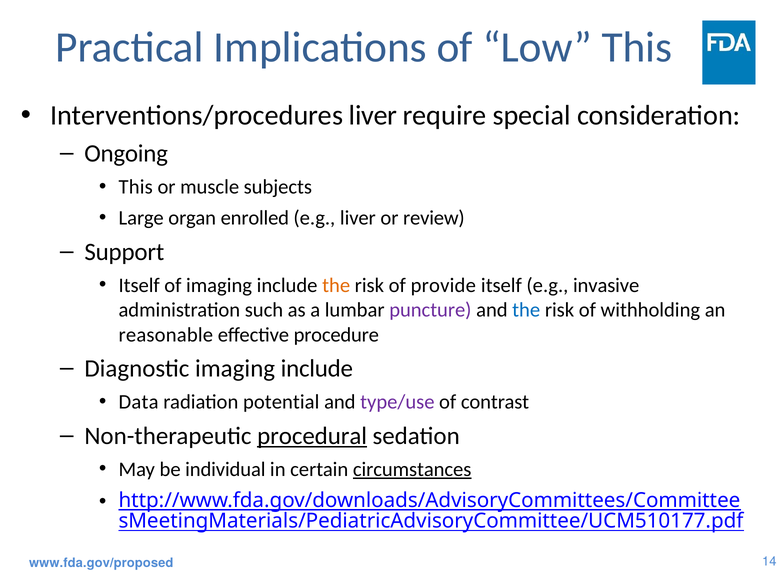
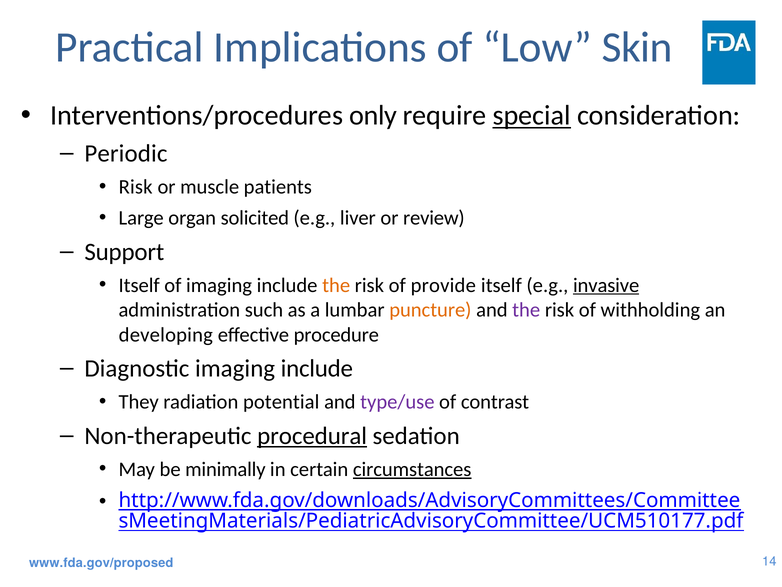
Low This: This -> Skin (637, 47)
Interventions/procedures liver: liver -> only (373, 116)
special underline: none -> present (532, 116)
Ongoing: Ongoing -> Periodic (126, 153)
This: This -> Risk (136, 187)
subjects: subjects -> patients (278, 187)
enrolled: enrolled -> solicited (255, 218)
invasive underline: none -> present (606, 285)
puncture colour: purple -> orange (430, 310)
the colour: blue -> purple (526, 310)
reasonable: reasonable -> developing (166, 334)
Data: Data -> They (139, 402)
individual: individual -> minimally (225, 469)
